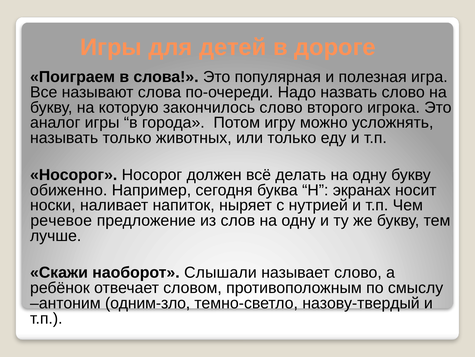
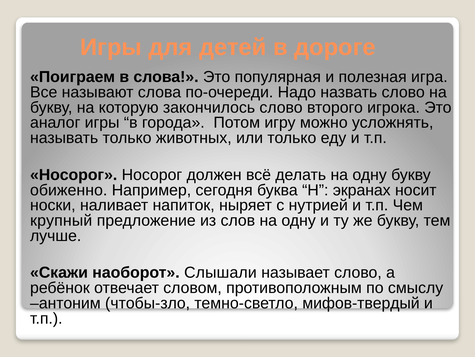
речевое: речевое -> крупный (61, 220)
одним-зло: одним-зло -> чтобы-зло (148, 303)
назову-твердый: назову-твердый -> мифов-твердый (361, 303)
